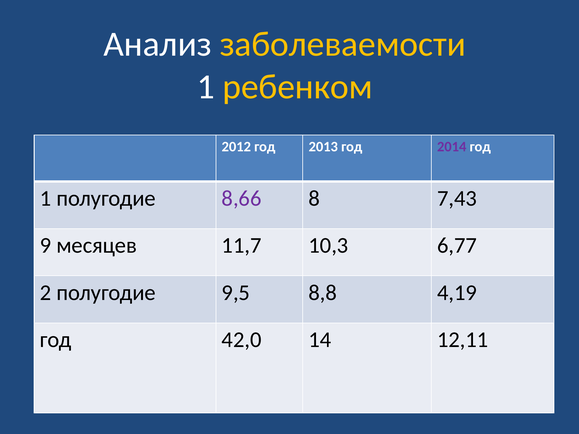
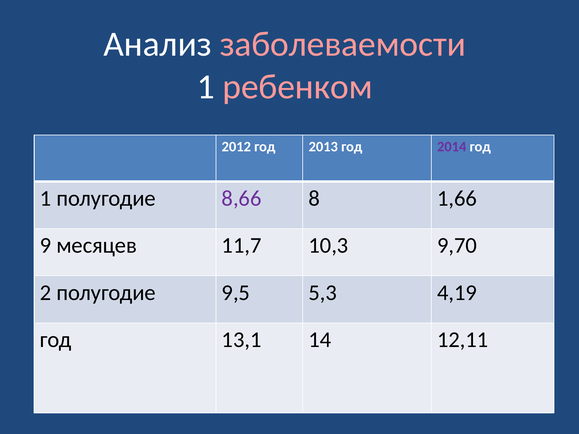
заболеваемости colour: yellow -> pink (343, 44)
ребенком colour: yellow -> pink (298, 87)
7,43: 7,43 -> 1,66 (457, 198)
6,77: 6,77 -> 9,70 (457, 246)
8,8: 8,8 -> 5,3 (323, 293)
42,0: 42,0 -> 13,1 (242, 340)
